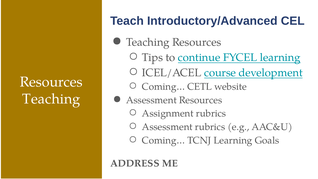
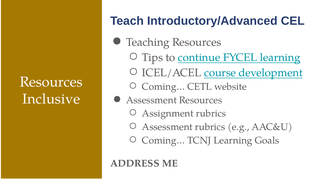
Teaching: Teaching -> Inclusive (51, 99)
